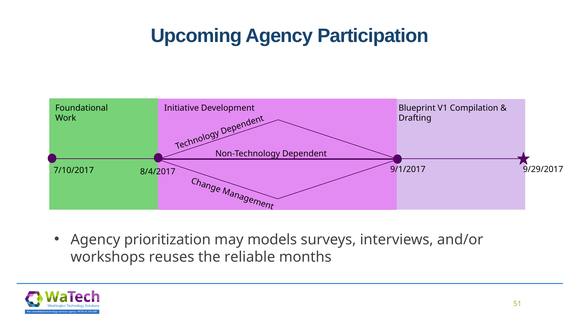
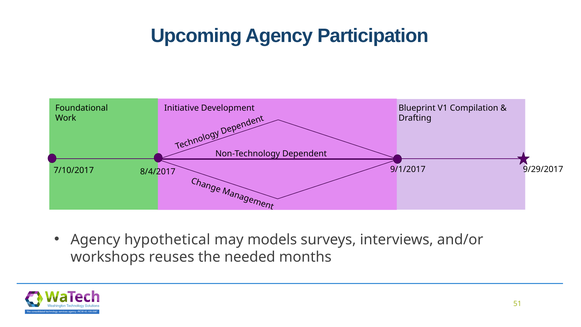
prioritization: prioritization -> hypothetical (167, 239)
reliable: reliable -> needed (250, 257)
